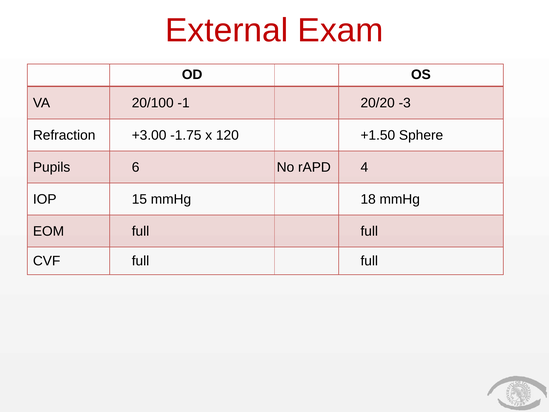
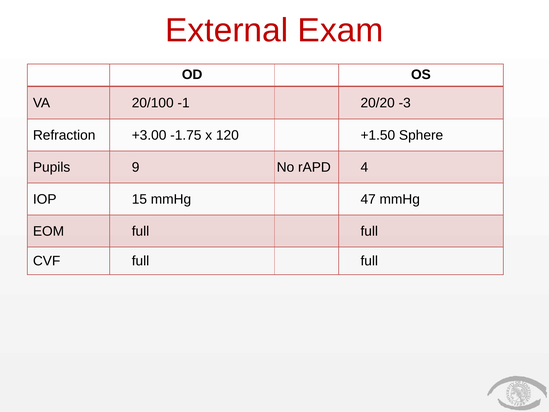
6: 6 -> 9 (136, 167)
18: 18 -> 47 (368, 199)
